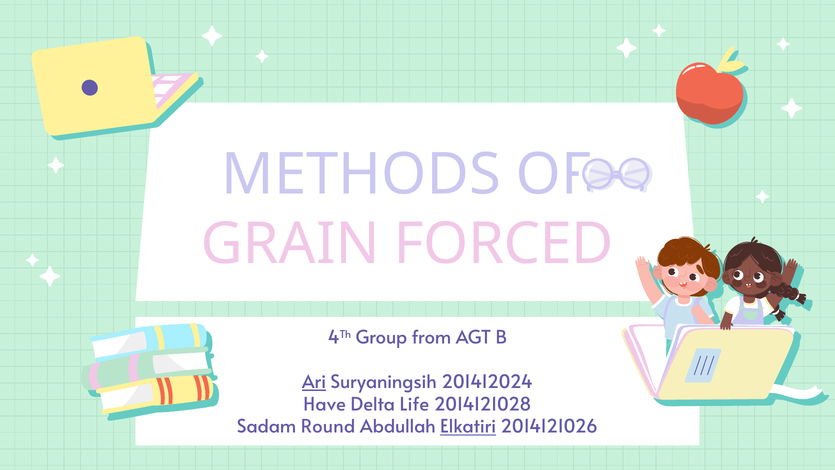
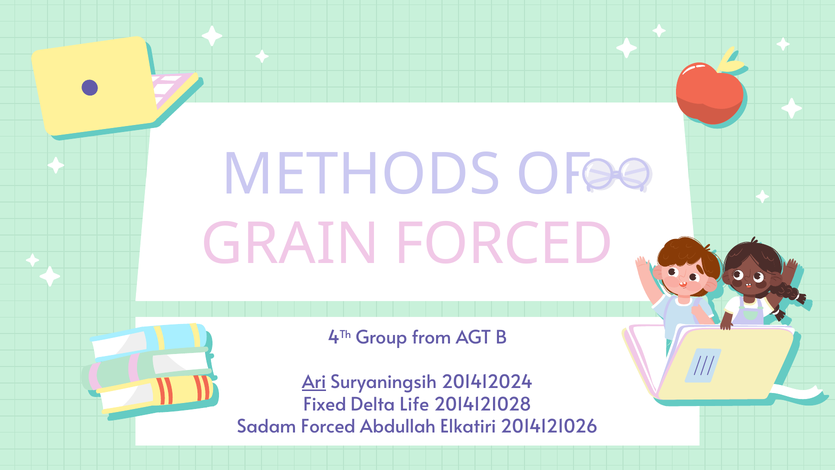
Have: Have -> Fixed (325, 404)
Sadam Round: Round -> Forced (328, 427)
Elkatiri underline: present -> none (468, 427)
